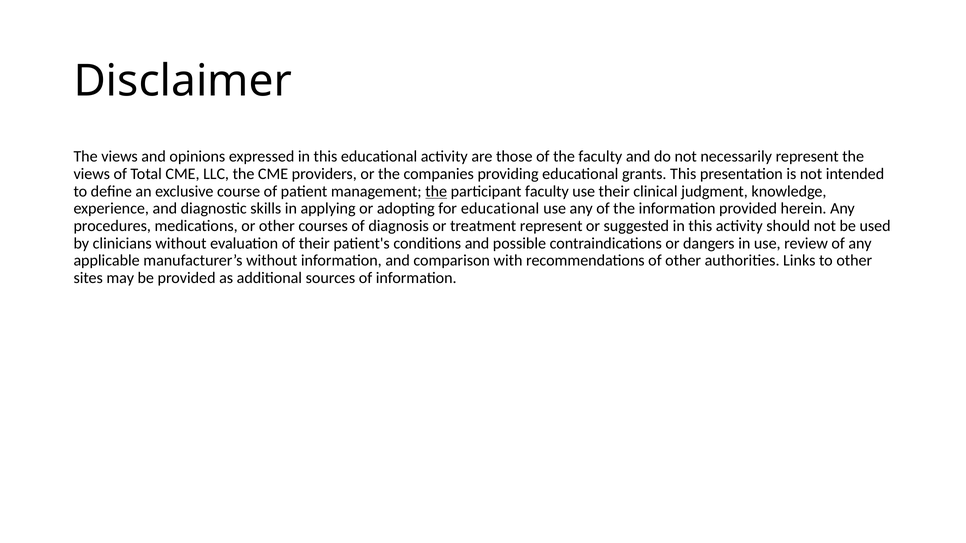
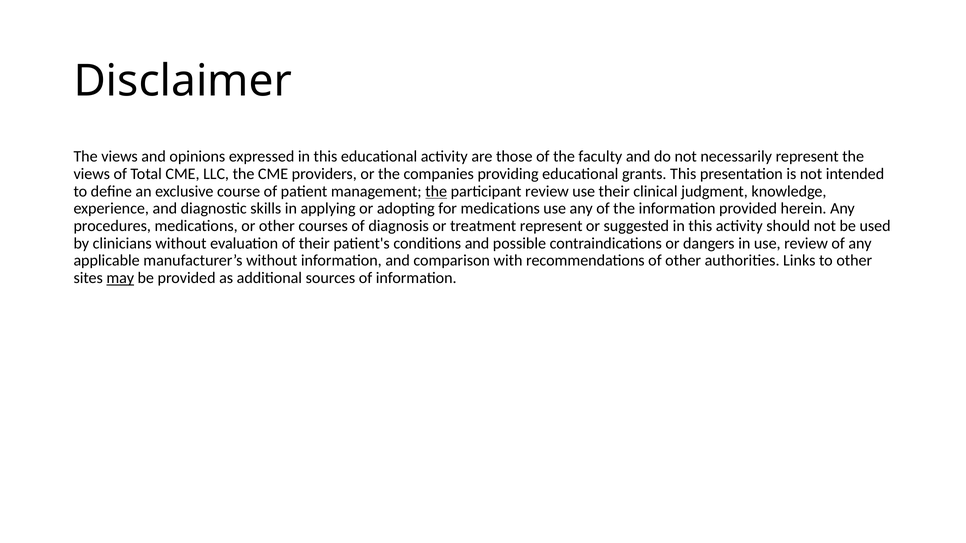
participant faculty: faculty -> review (547, 191)
for educational: educational -> medications (500, 209)
may underline: none -> present (120, 278)
